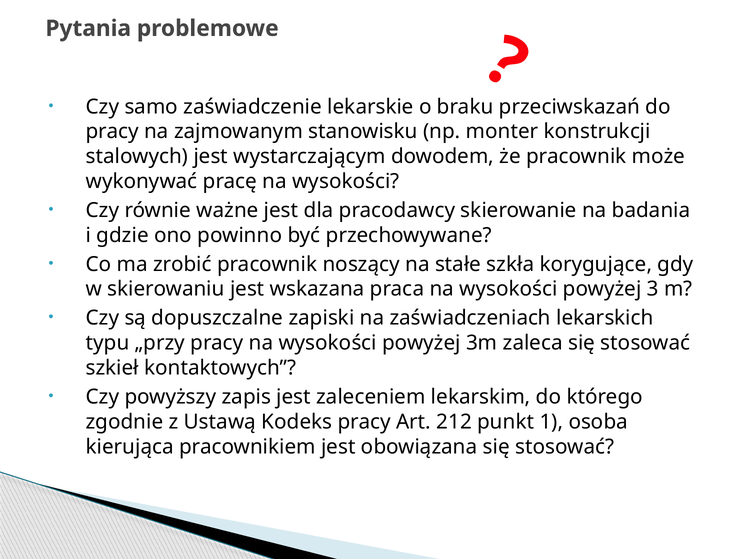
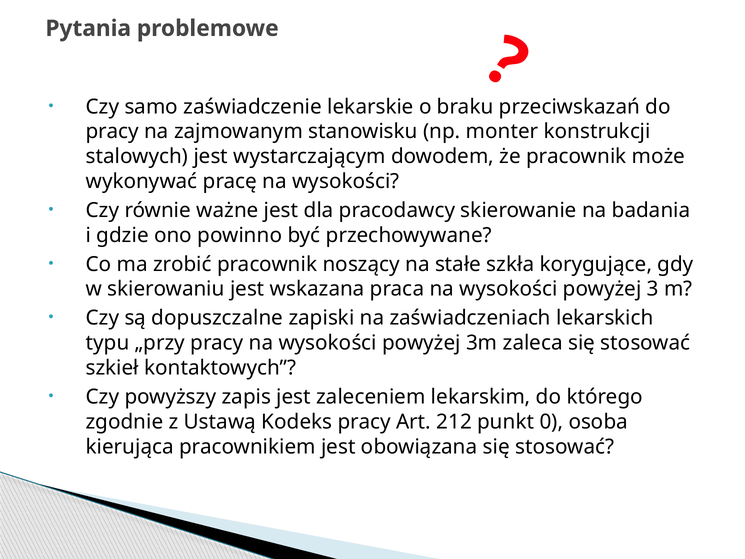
1: 1 -> 0 (551, 422)
